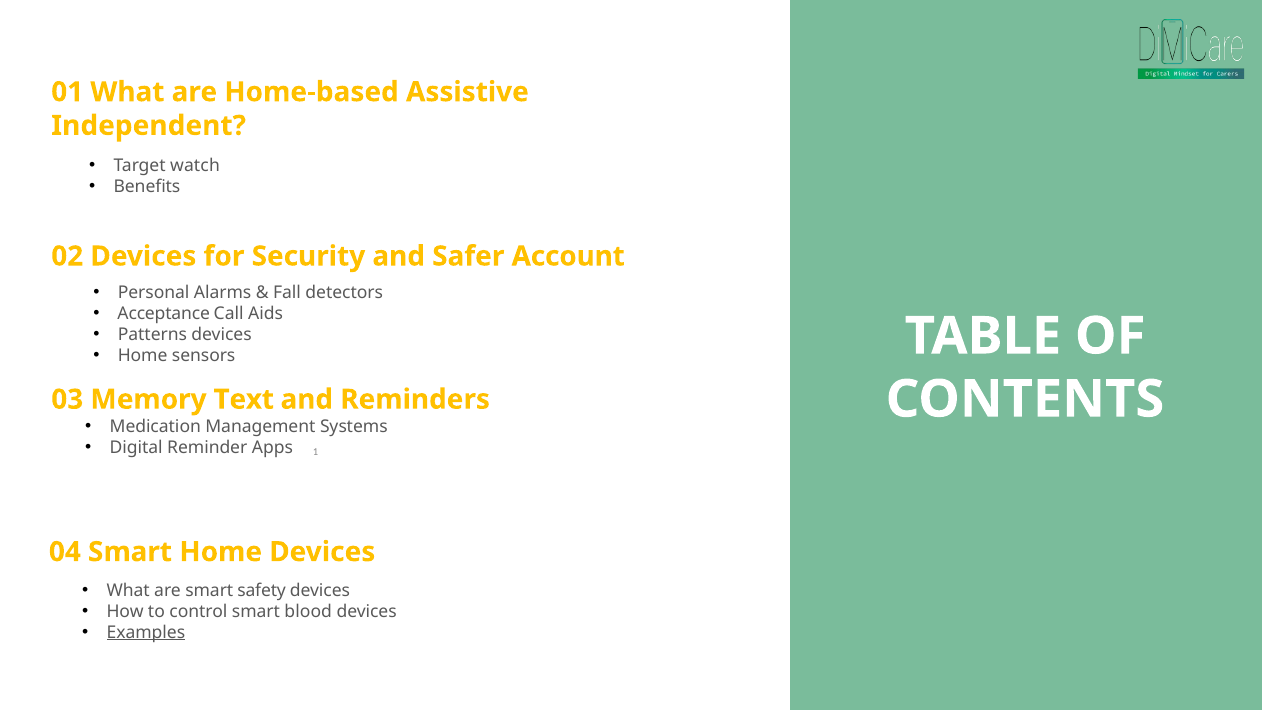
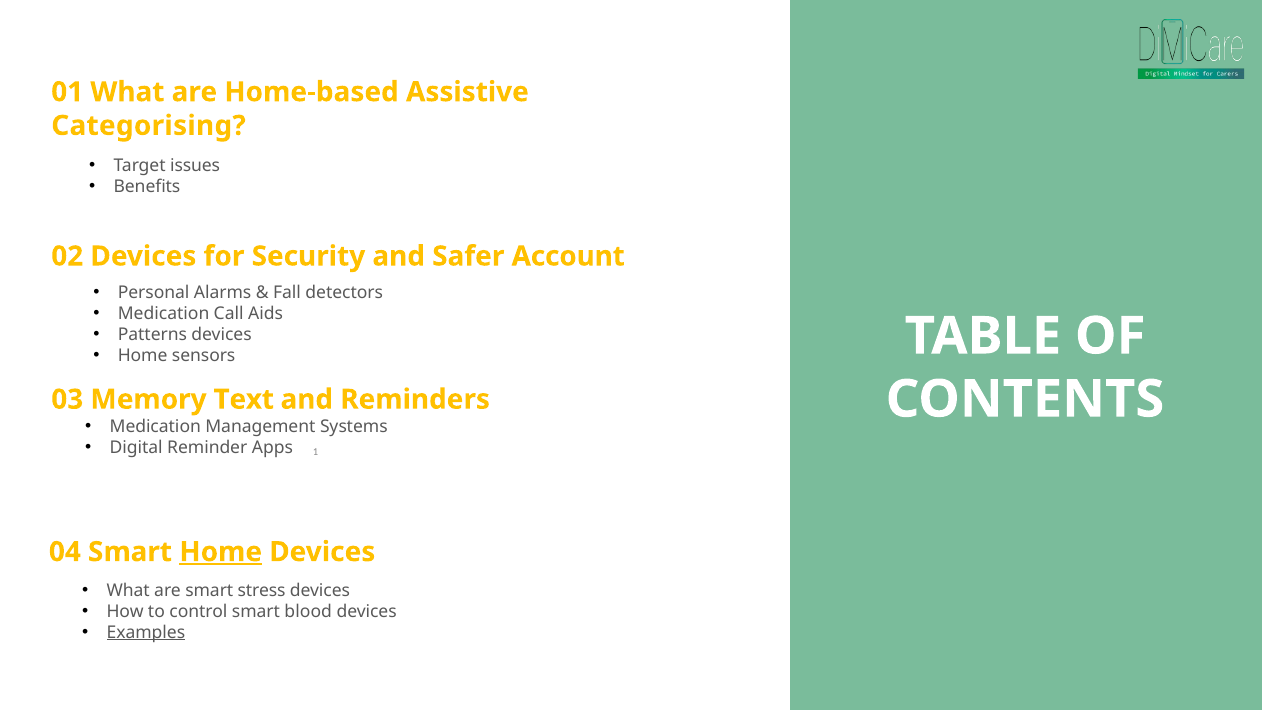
Independent: Independent -> Categorising (149, 126)
watch: watch -> issues (195, 166)
Acceptance: Acceptance -> Medication (164, 313)
Home underline: none -> present (221, 552)
safety: safety -> stress (262, 590)
